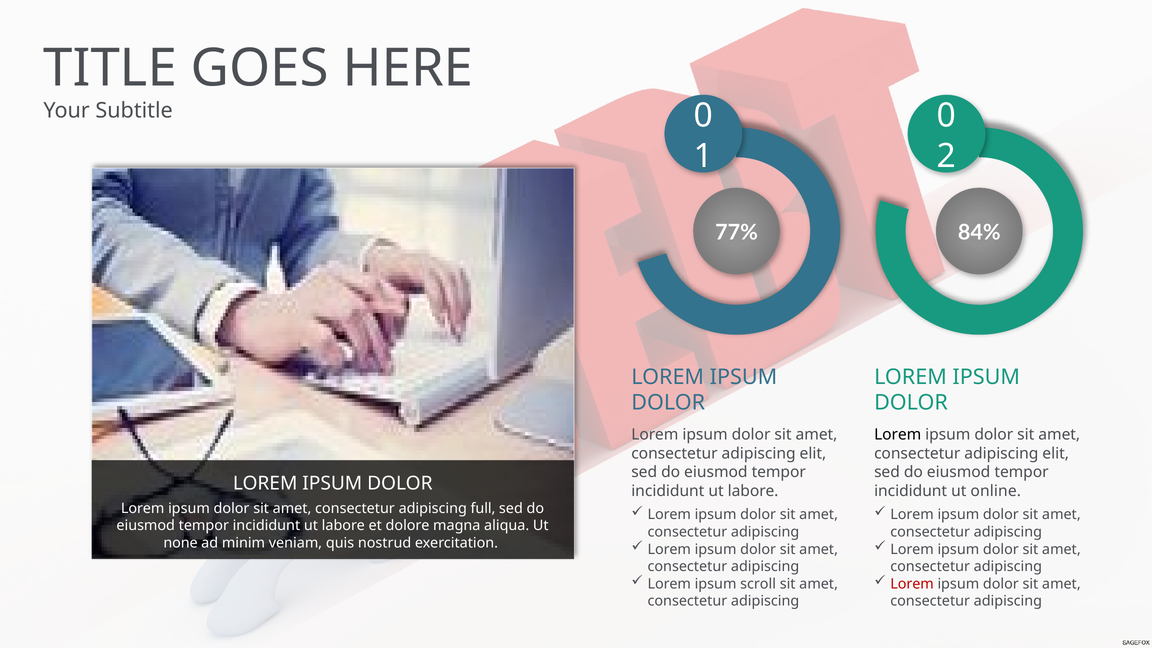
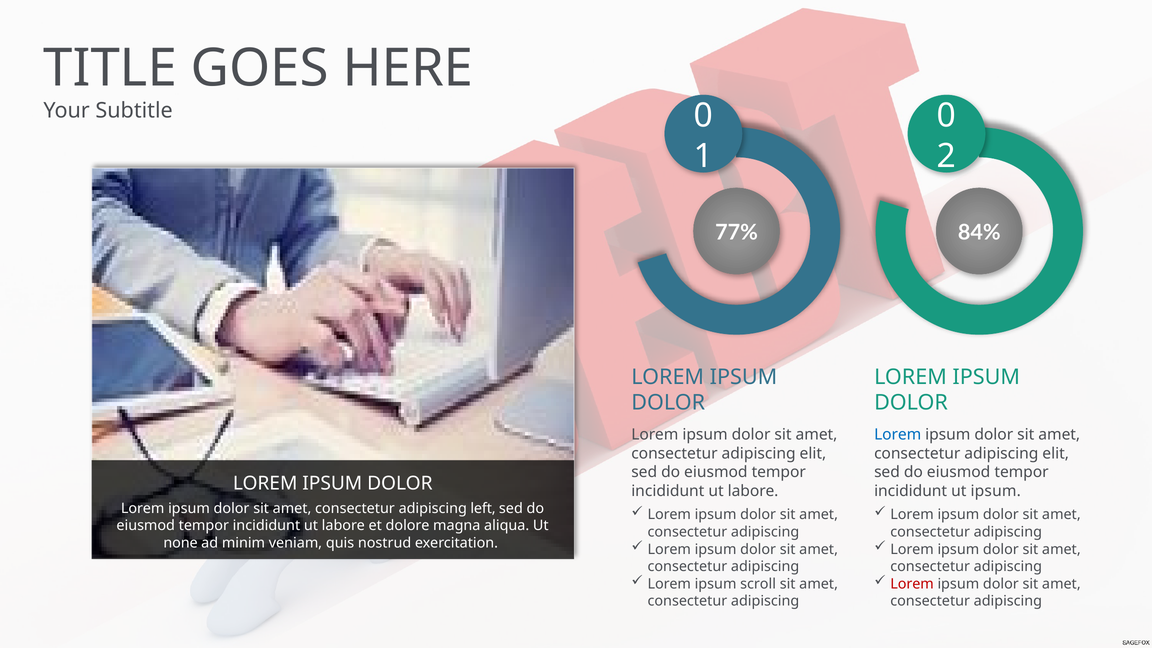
Lorem colour: black -> blue (898, 435)
ut online: online -> ipsum (996, 491)
full: full -> left (483, 508)
